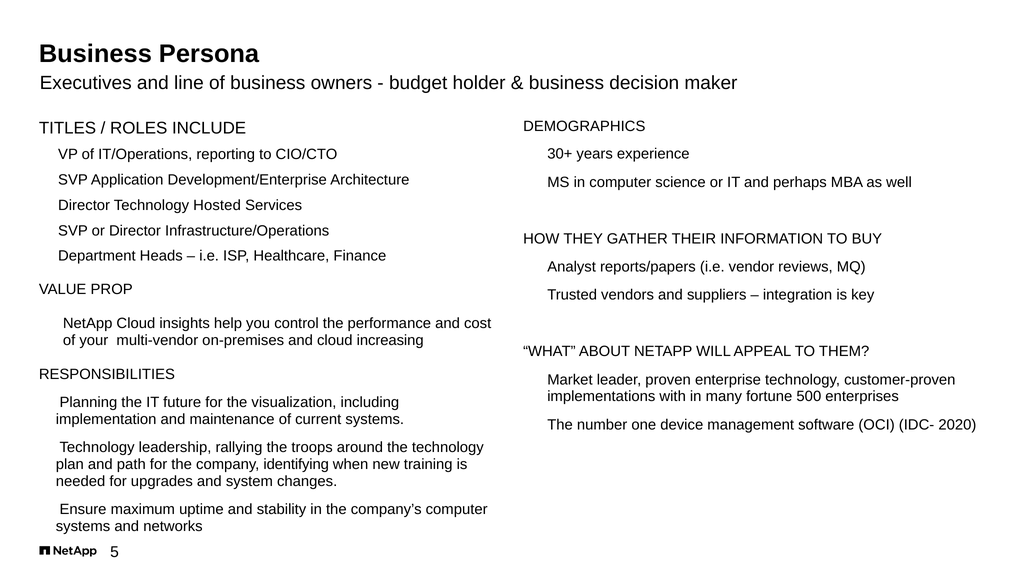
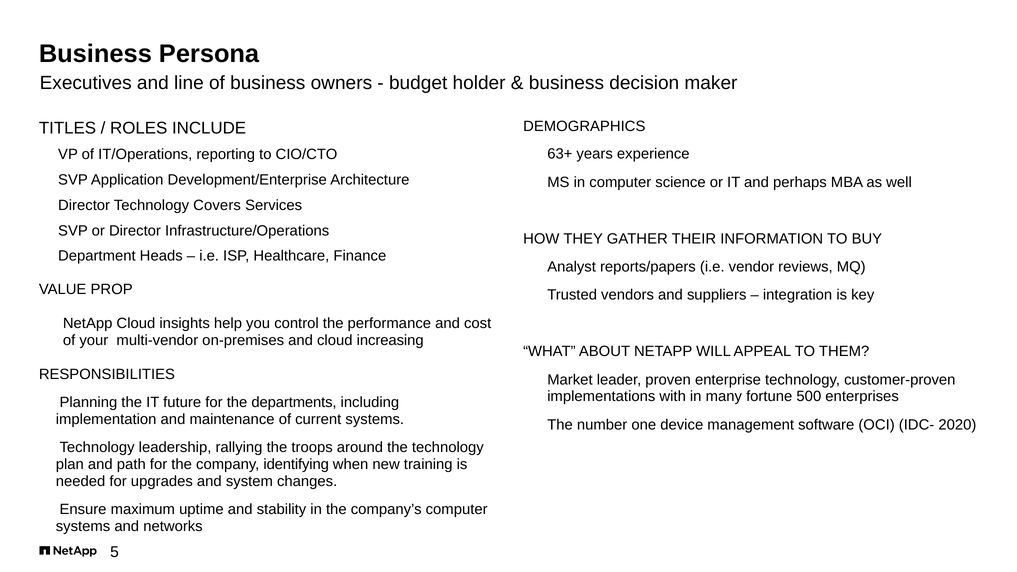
30+: 30+ -> 63+ (560, 154)
Hosted: Hosted -> Covers (217, 205)
visualization: visualization -> departments (294, 402)
